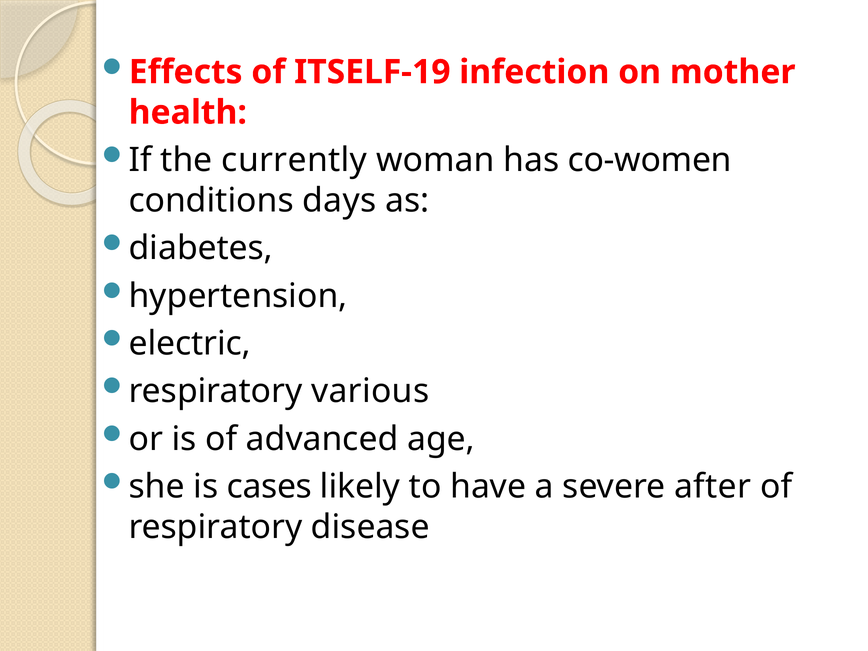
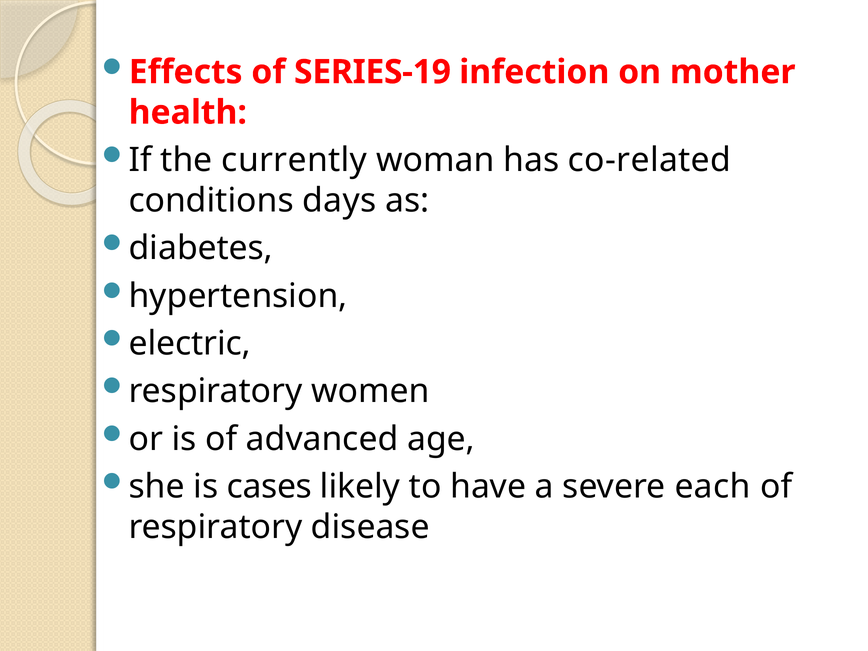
ITSELF-19: ITSELF-19 -> SERIES-19 (372, 72)
co-women: co-women -> co-related (649, 160)
various: various -> women (370, 391)
after: after -> each (713, 487)
